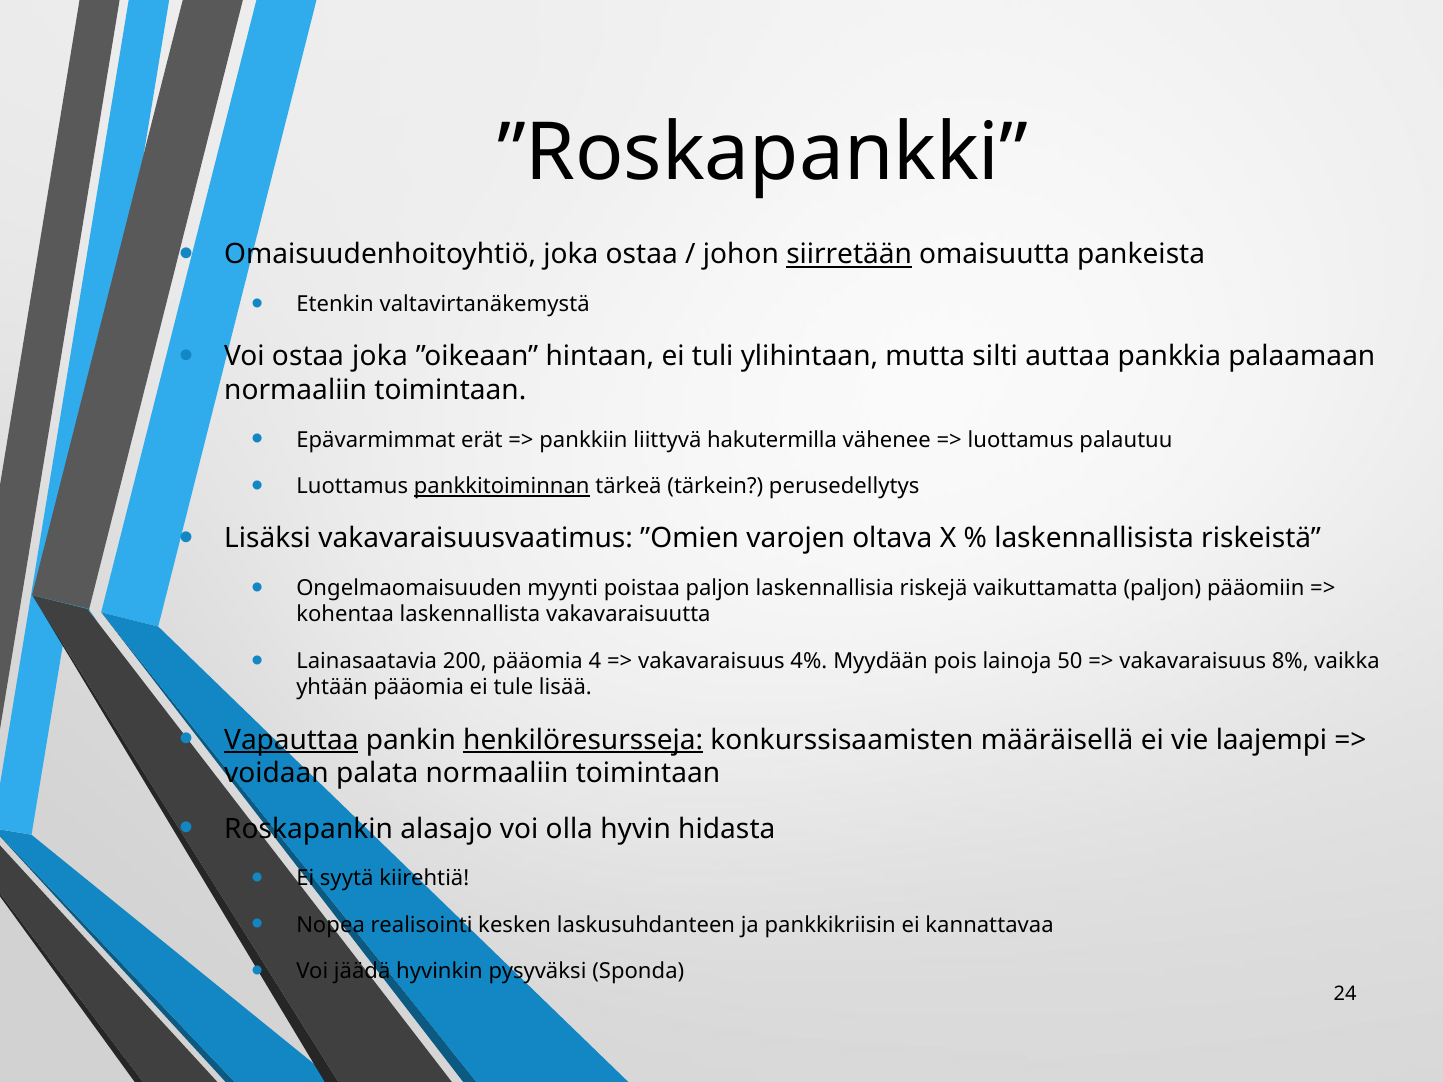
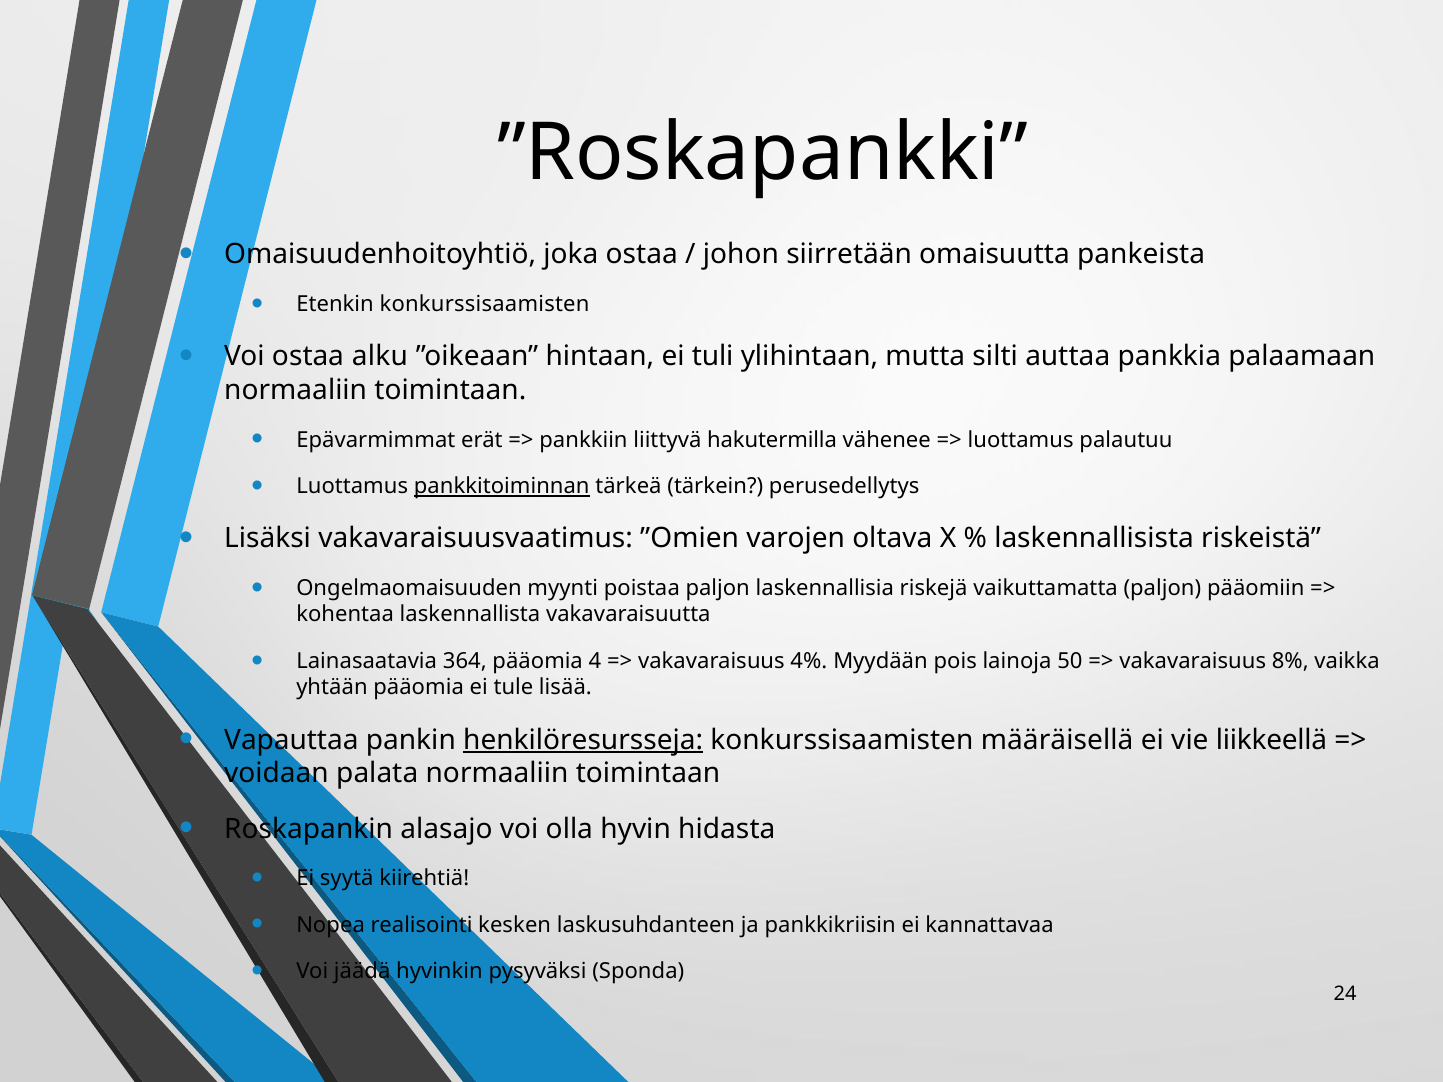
siirretään underline: present -> none (849, 255)
Etenkin valtavirtanäkemystä: valtavirtanäkemystä -> konkurssisaamisten (485, 304)
ostaa joka: joka -> alku (380, 357)
200: 200 -> 364 (465, 661)
Vapauttaa underline: present -> none (291, 740)
laajempi: laajempi -> liikkeellä (1271, 740)
